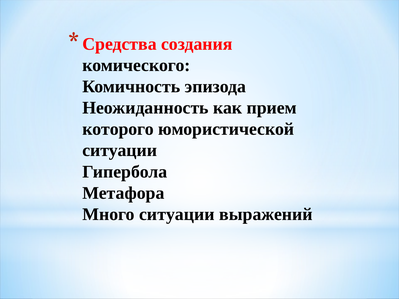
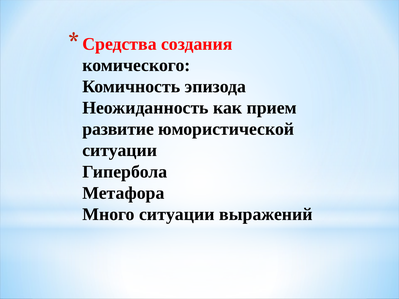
которого: которого -> развитие (118, 129)
